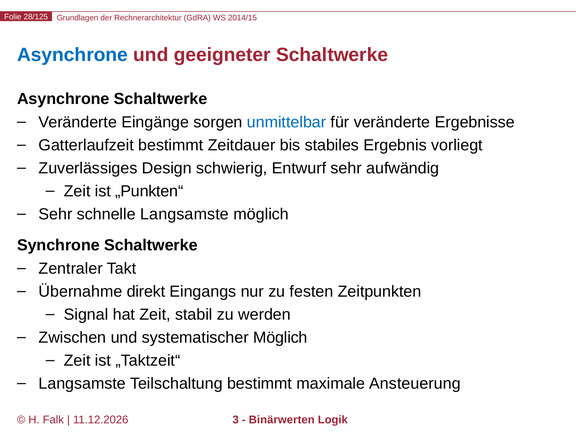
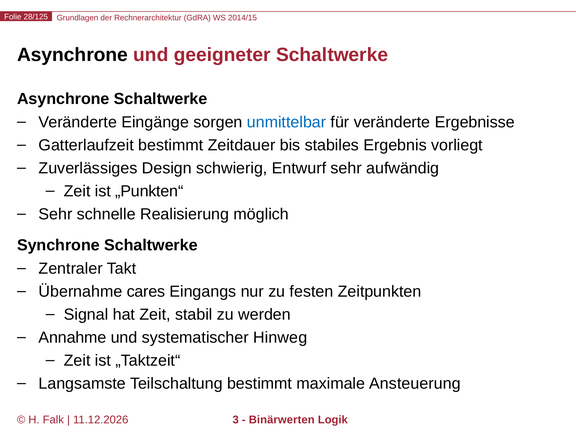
Asynchrone colour: blue -> black (72, 55)
schnelle Langsamste: Langsamste -> Realisierung (185, 214)
direkt: direkt -> cares (146, 291)
Zwischen: Zwischen -> Annahme (73, 338)
systematischer Möglich: Möglich -> Hinweg (280, 338)
